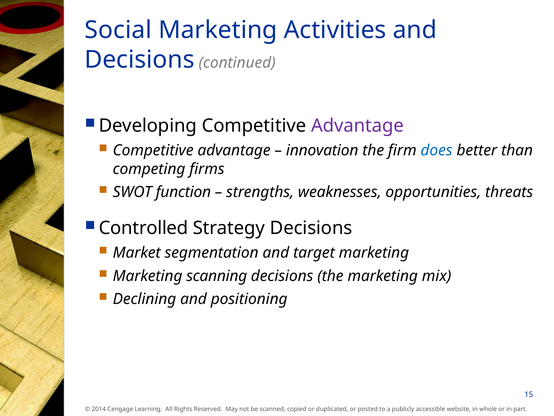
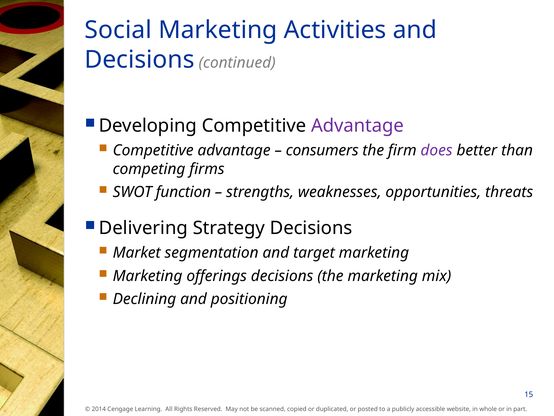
innovation: innovation -> consumers (322, 150)
does colour: blue -> purple (437, 150)
Controlled: Controlled -> Delivering (143, 228)
scanning: scanning -> offerings (217, 276)
